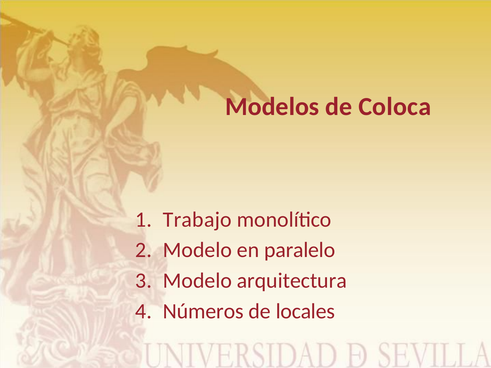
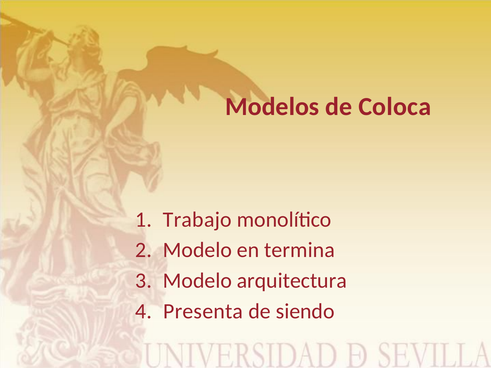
paralelo: paralelo -> termina (300, 250)
Números: Números -> Presenta (203, 311)
locales: locales -> siendo (305, 311)
